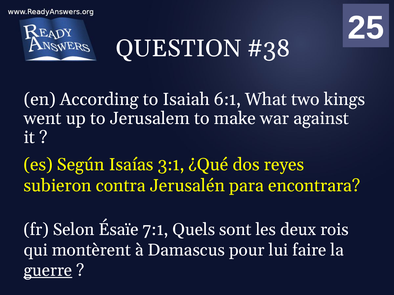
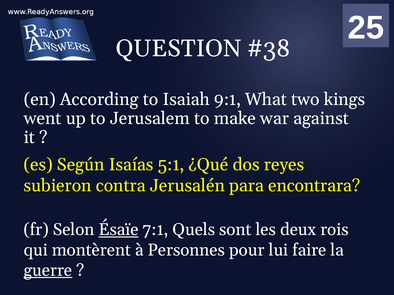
6:1: 6:1 -> 9:1 (227, 100)
3:1: 3:1 -> 5:1 (171, 165)
Ésaïe underline: none -> present (119, 230)
Damascus: Damascus -> Personnes (186, 250)
